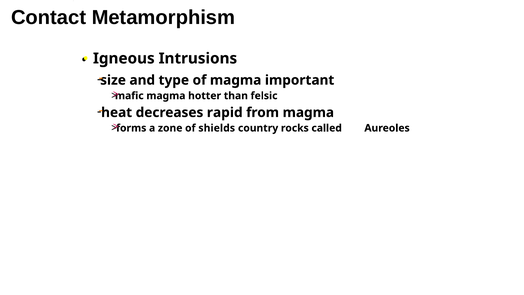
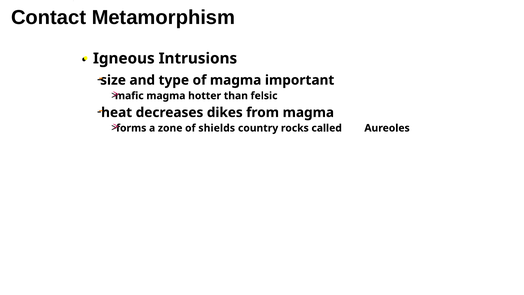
rapid: rapid -> dikes (225, 112)
